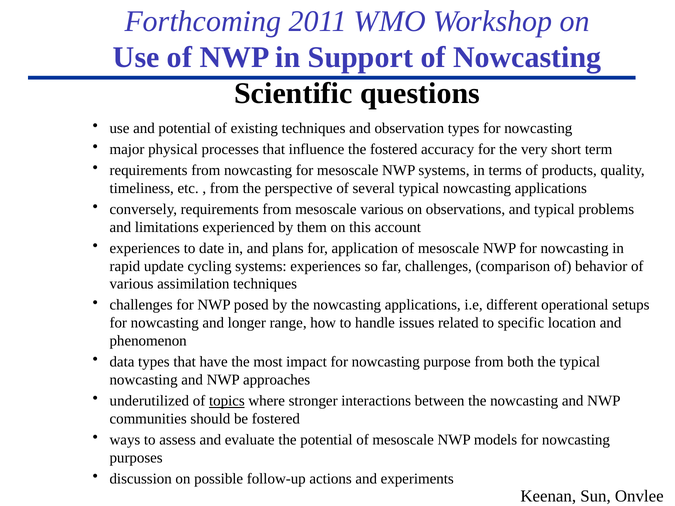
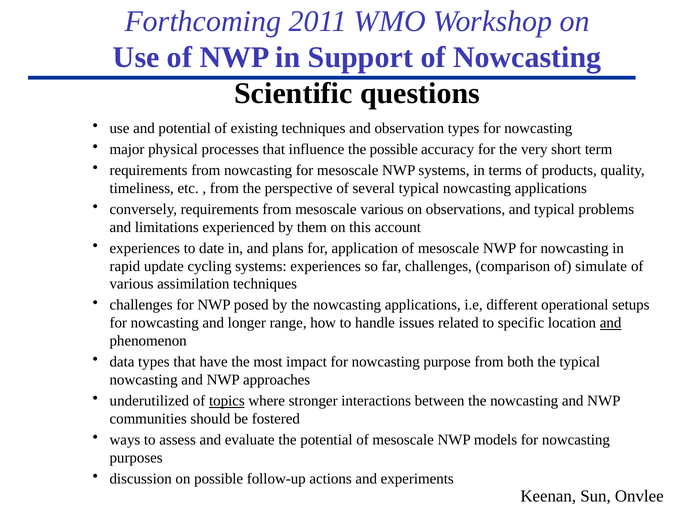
the fostered: fostered -> possible (394, 149)
behavior: behavior -> simulate (601, 266)
and underline: none -> present (611, 323)
